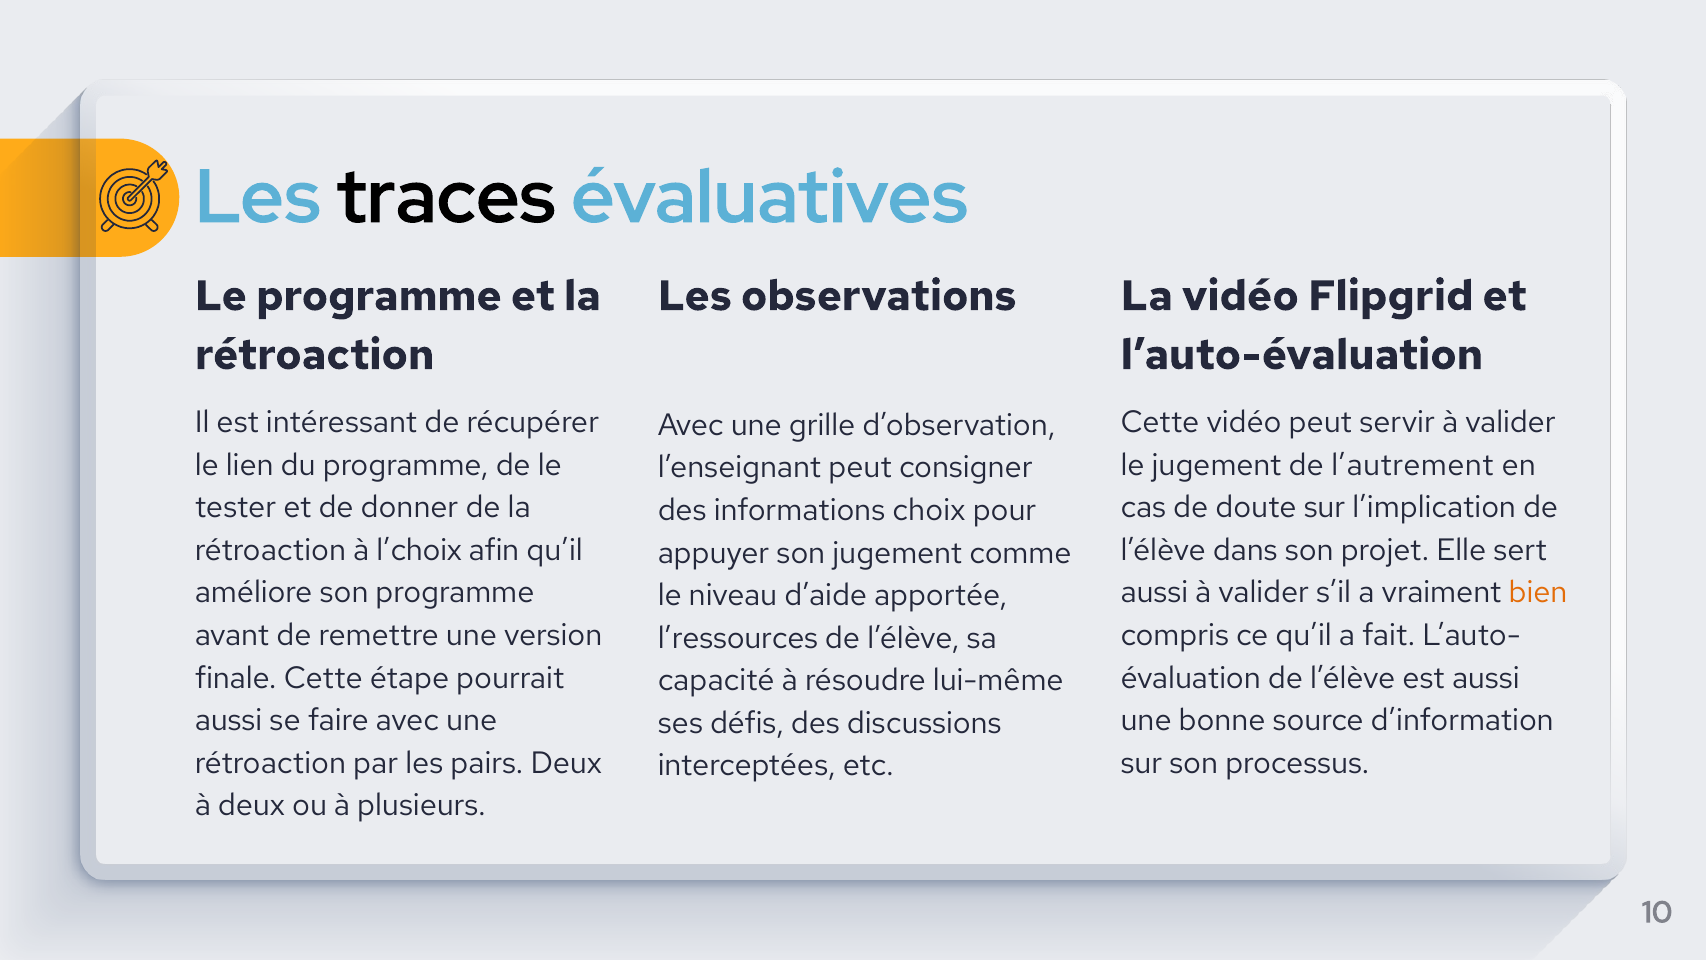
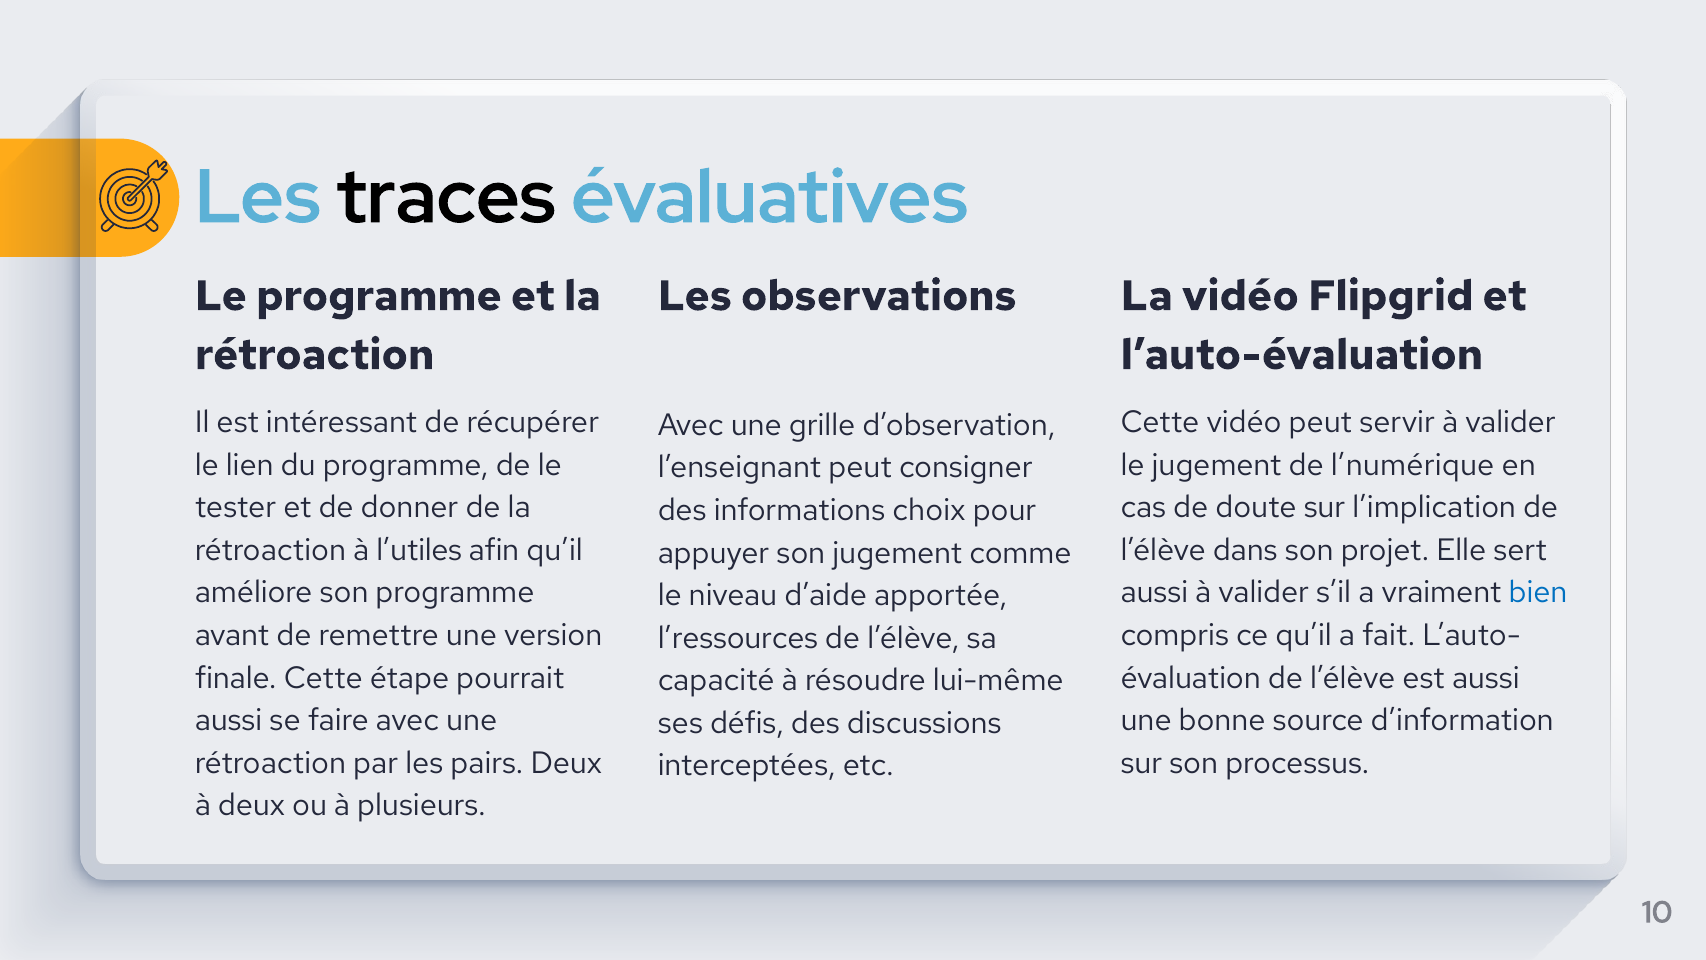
l’autrement: l’autrement -> l’numérique (1413, 465)
l’choix: l’choix -> l’utiles (419, 550)
bien colour: orange -> blue (1538, 593)
